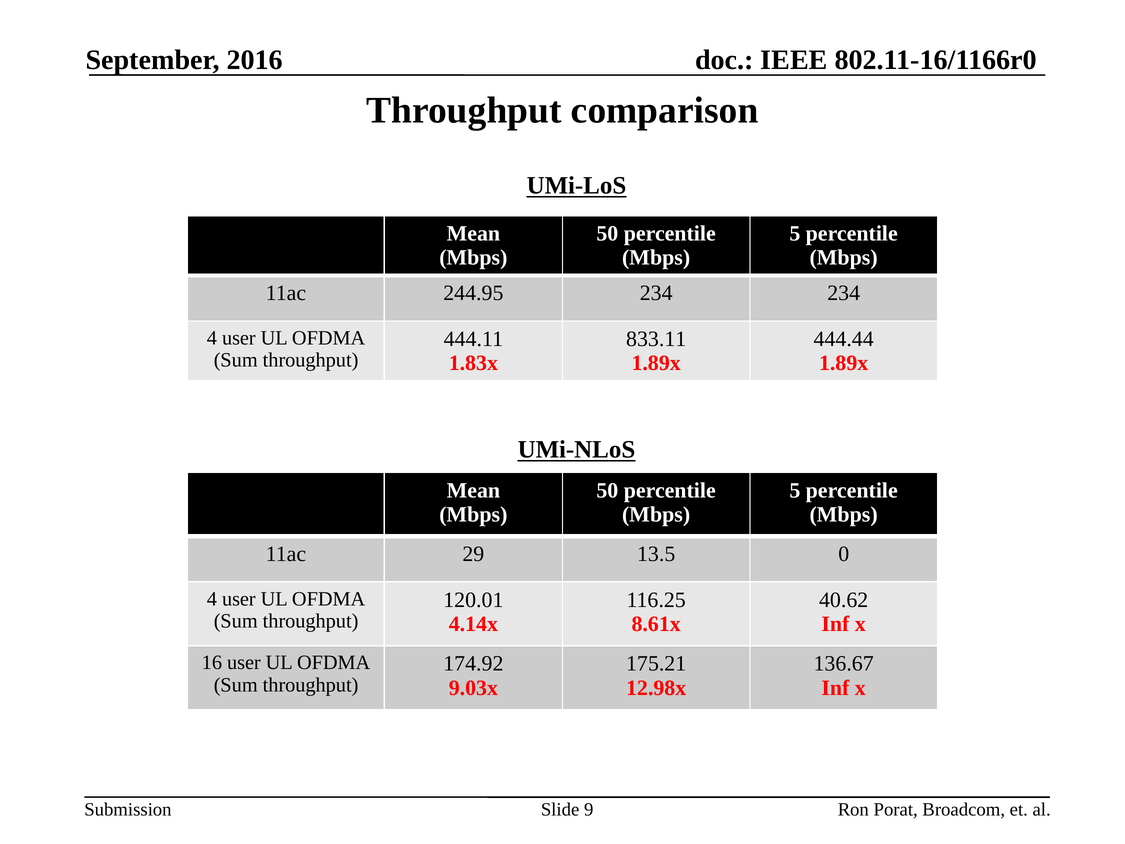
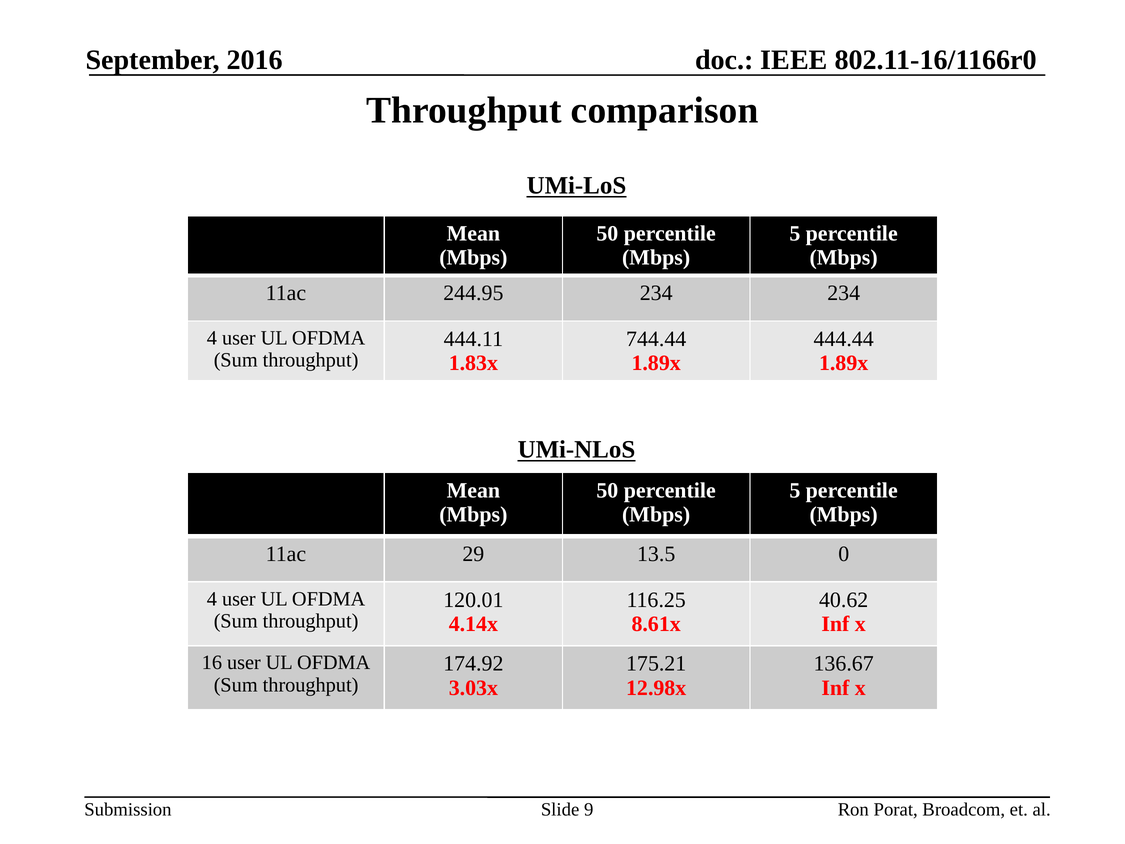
833.11: 833.11 -> 744.44 (656, 339)
9.03x: 9.03x -> 3.03x (473, 688)
